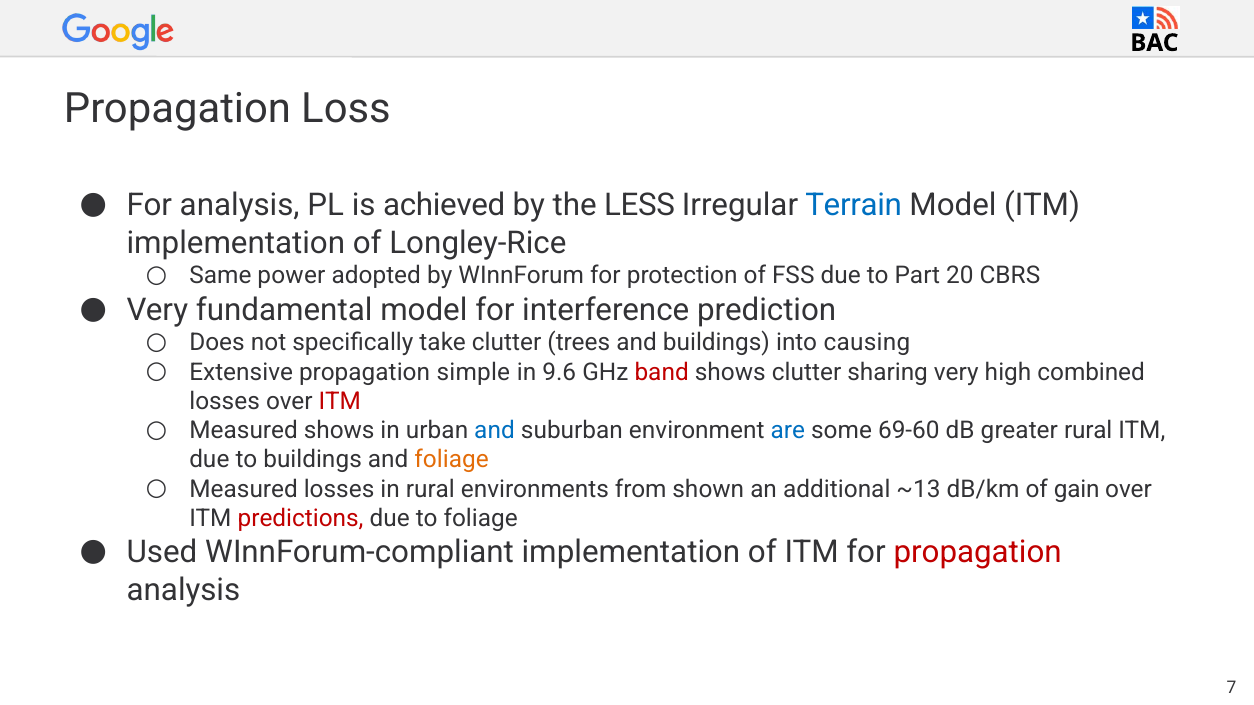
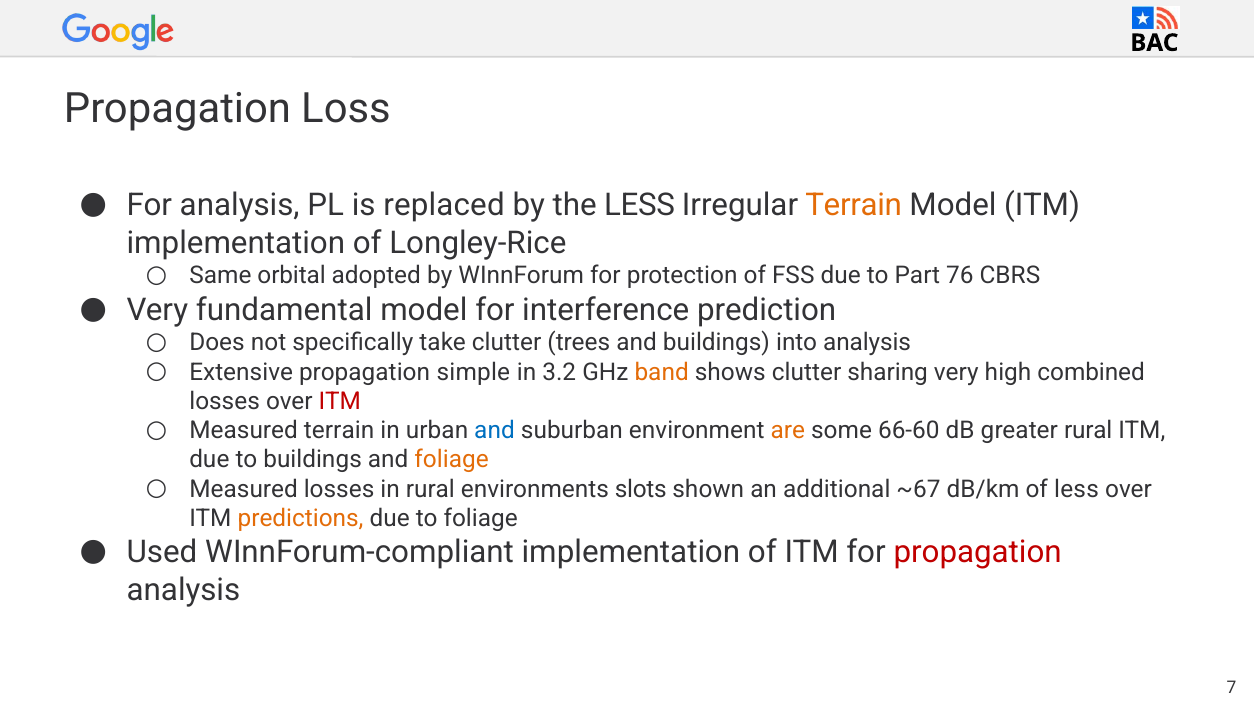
achieved: achieved -> replaced (444, 205)
Terrain colour: blue -> orange (854, 205)
power: power -> orbital (292, 276)
20: 20 -> 76 (960, 276)
into causing: causing -> analysis (867, 343)
9.6: 9.6 -> 3.2 (559, 372)
band colour: red -> orange (662, 372)
Measured shows: shows -> terrain (339, 431)
are colour: blue -> orange (788, 431)
69-60: 69-60 -> 66-60 (909, 431)
from: from -> slots (641, 489)
~13: ~13 -> ~67 (919, 489)
of gain: gain -> less (1076, 489)
predictions colour: red -> orange (301, 519)
